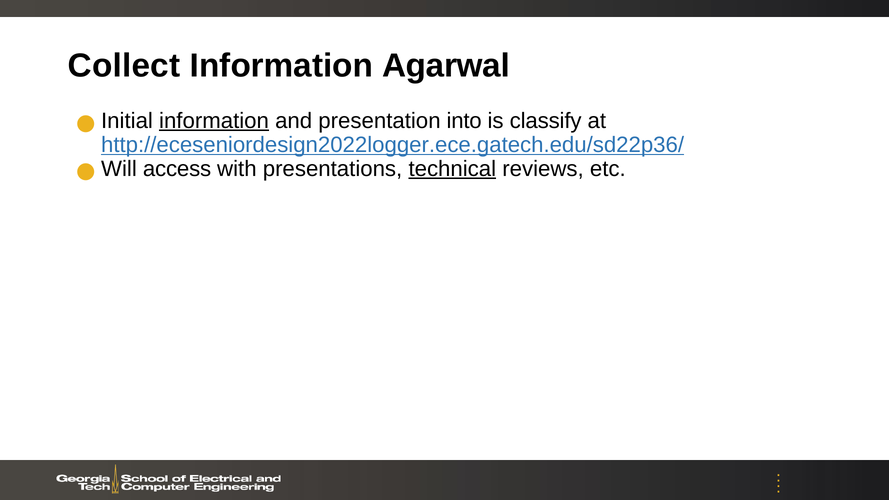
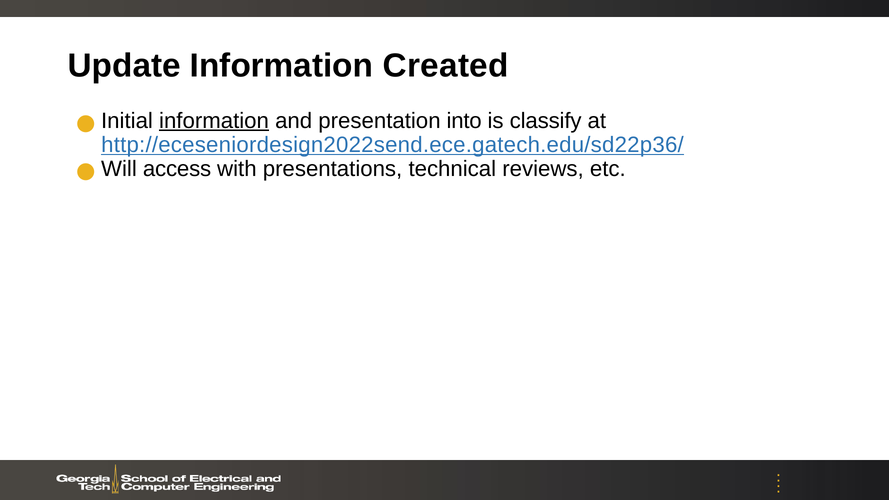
Collect: Collect -> Update (124, 66)
Agarwal: Agarwal -> Created (446, 66)
http://eceseniordesign2022logger.ece.gatech.edu/sd22p36/: http://eceseniordesign2022logger.ece.gatech.edu/sd22p36/ -> http://eceseniordesign2022send.ece.gatech.edu/sd22p36/ (392, 145)
technical underline: present -> none (452, 169)
